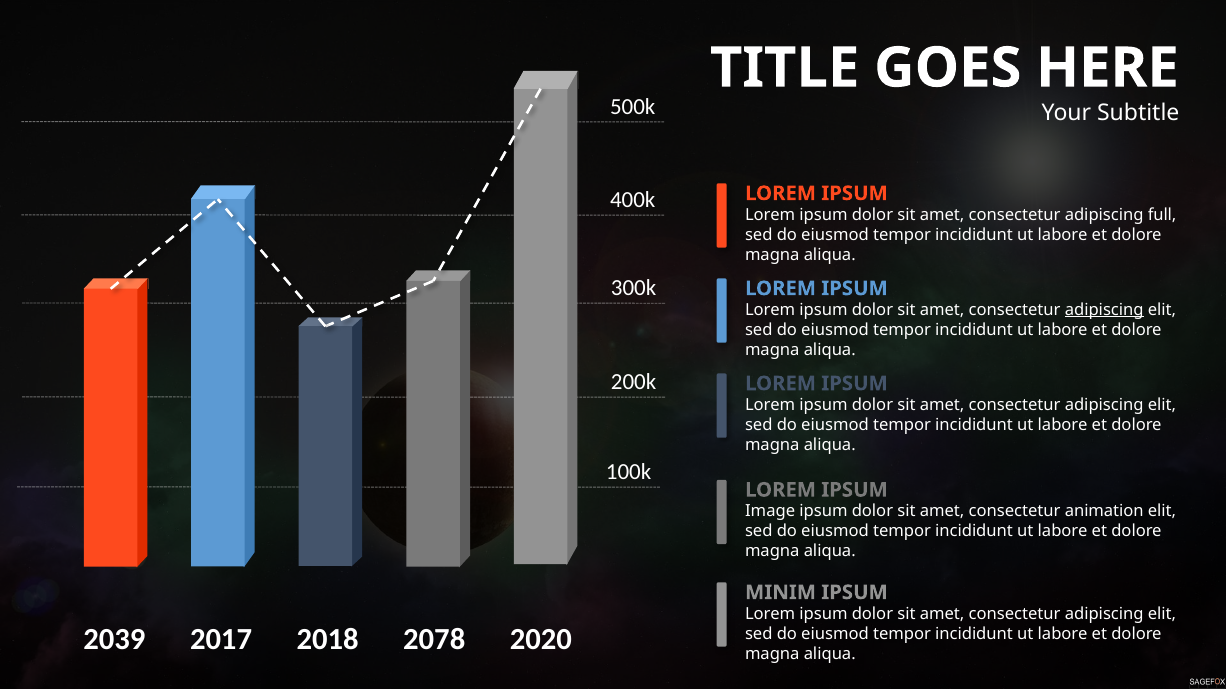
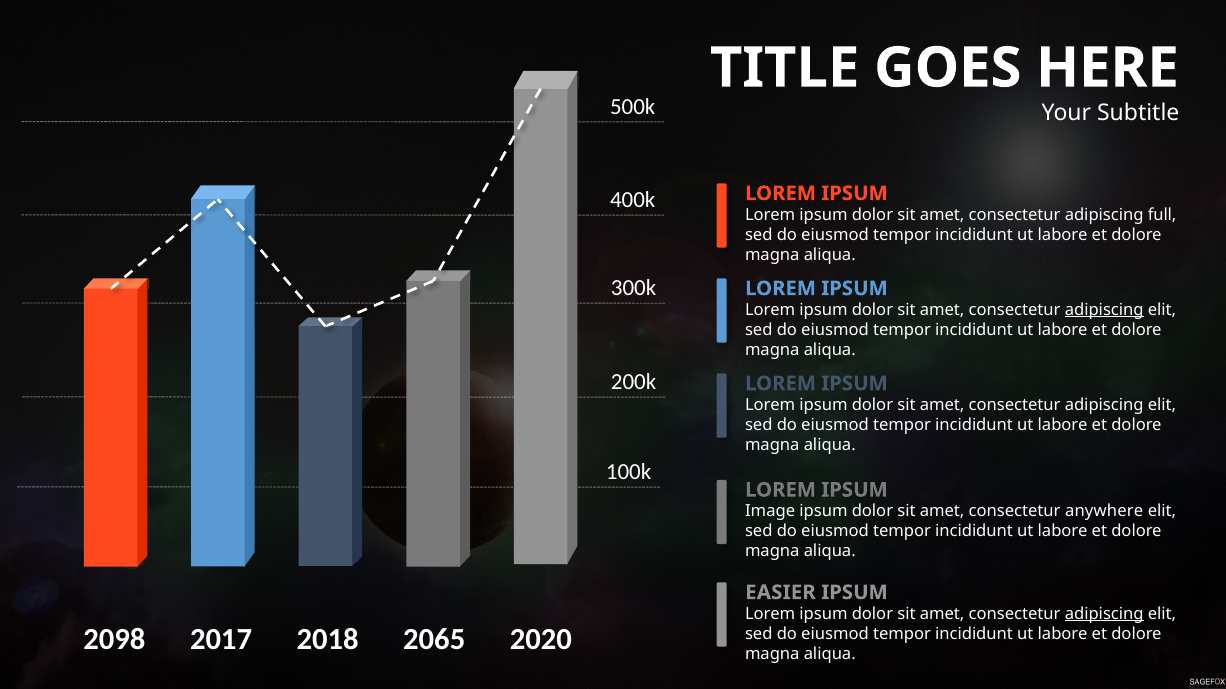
animation: animation -> anywhere (1104, 512)
MINIM: MINIM -> EASIER (780, 593)
adipiscing underline: none -> present (1104, 614)
2039: 2039 -> 2098 (114, 640)
2078: 2078 -> 2065 (434, 640)
